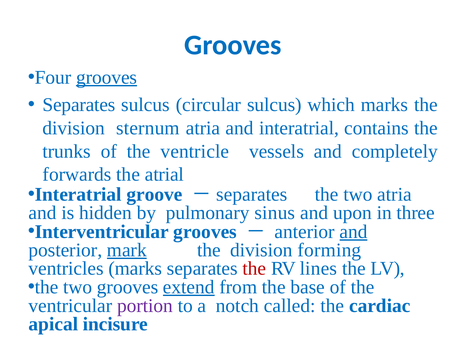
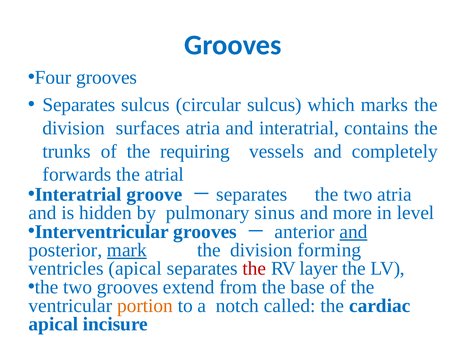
grooves underline: present -> none (107, 77)
sternum: sternum -> surfaces (148, 128)
ventricle: ventricle -> requiring (195, 152)
upon: upon -> more (353, 213)
three: three -> level (416, 213)
ventricles marks: marks -> apical (135, 269)
lines: lines -> layer (319, 269)
extend underline: present -> none (189, 287)
portion colour: purple -> orange (145, 306)
